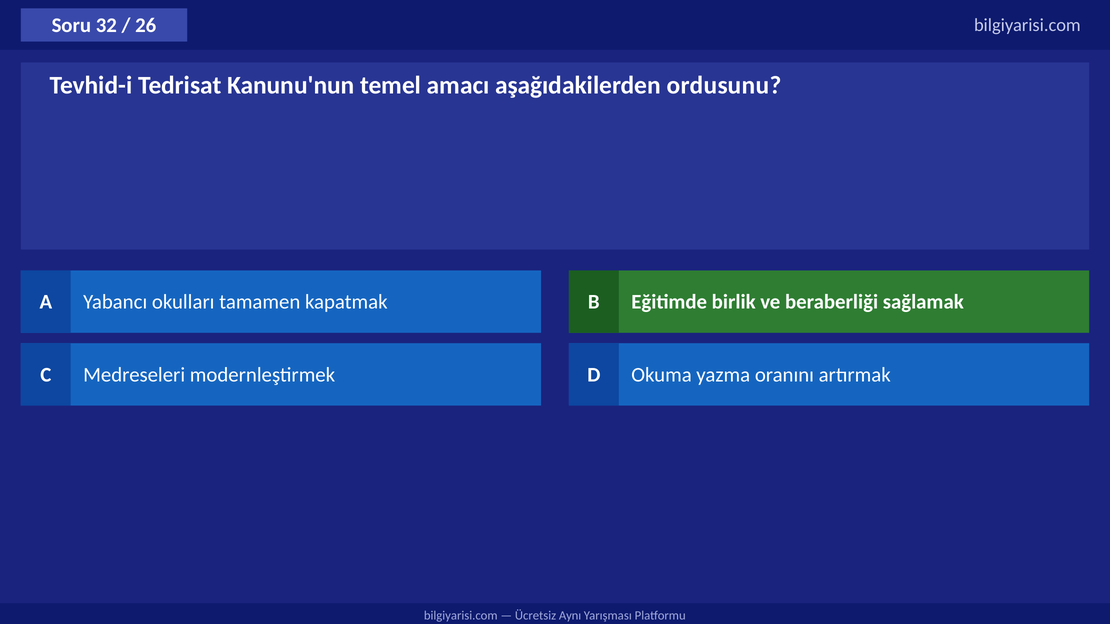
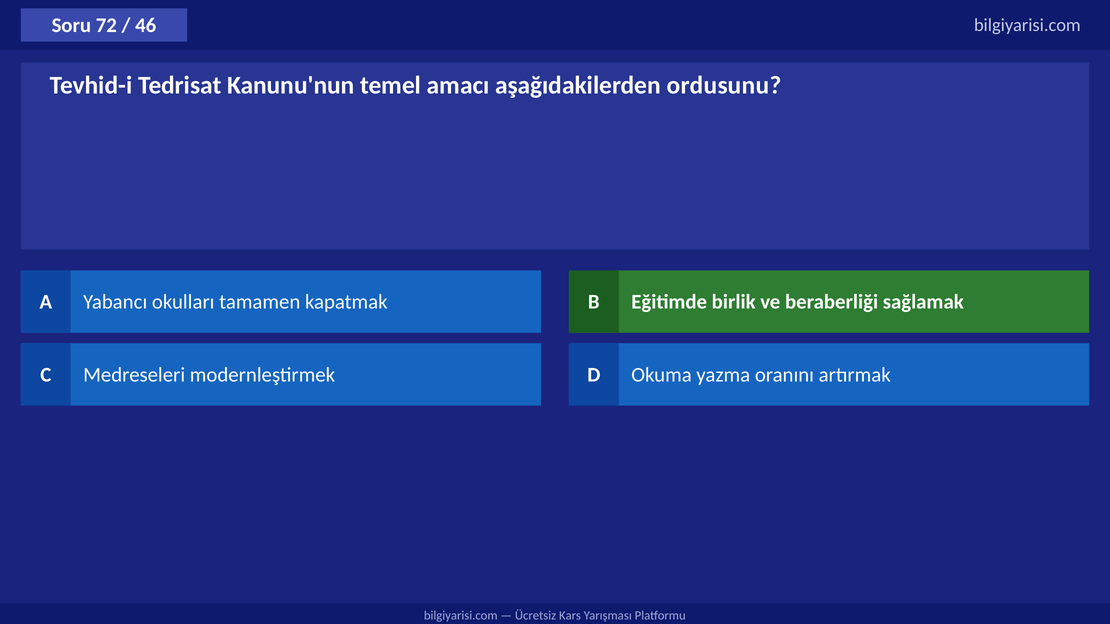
32: 32 -> 72 (106, 25)
26: 26 -> 46 (146, 25)
Aynı: Aynı -> Kars (570, 616)
